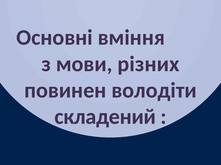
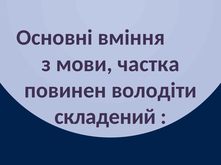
різних: різних -> частка (148, 64)
